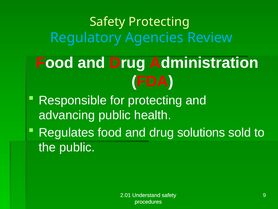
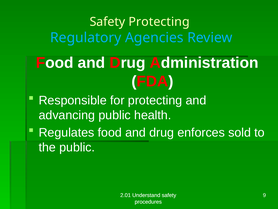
solutions: solutions -> enforces (201, 132)
